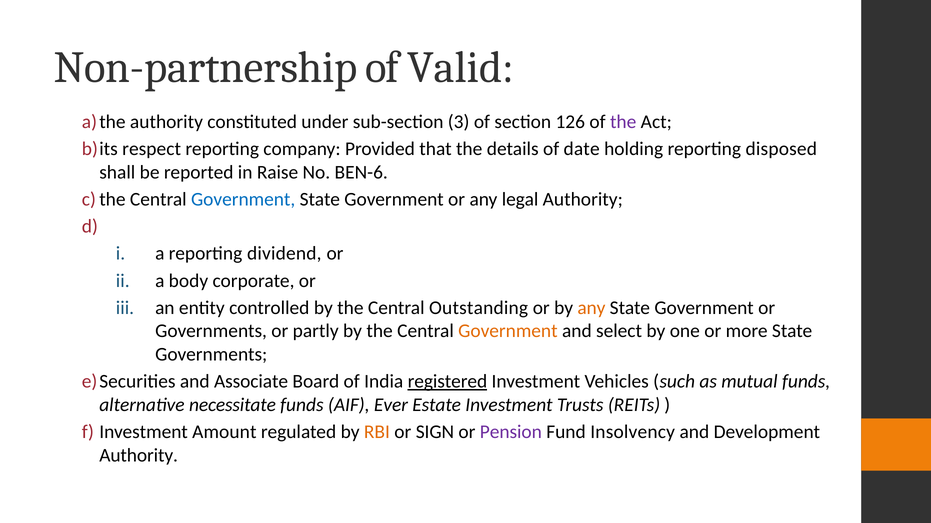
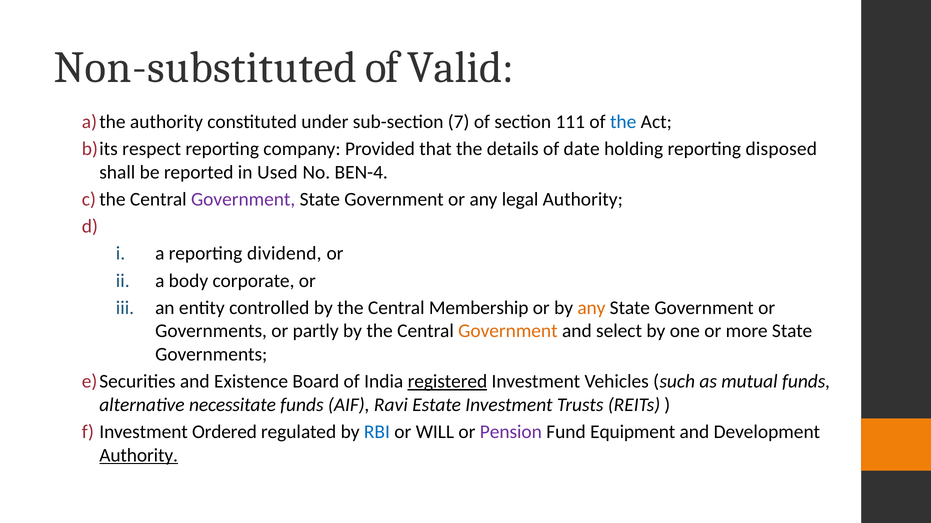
Non-partnership: Non-partnership -> Non-substituted (205, 68)
3: 3 -> 7 (459, 122)
126: 126 -> 111 (570, 122)
the colour: purple -> blue (623, 122)
Raise: Raise -> Used (277, 172)
BEN-6: BEN-6 -> BEN-4 (361, 172)
Government colour: blue -> purple (243, 200)
Outstanding: Outstanding -> Membership (479, 308)
Associate: Associate -> Existence (251, 382)
Ever: Ever -> Ravi (391, 405)
Amount: Amount -> Ordered (225, 432)
RBI colour: orange -> blue (377, 432)
SIGN: SIGN -> WILL (435, 432)
Insolvency: Insolvency -> Equipment (633, 432)
Authority underline: none -> present (139, 456)
